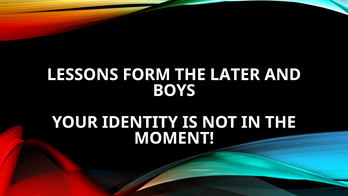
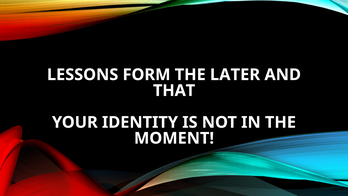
BOYS: BOYS -> THAT (174, 90)
